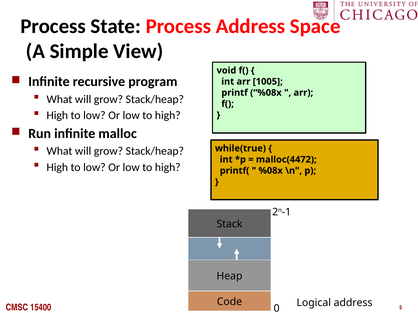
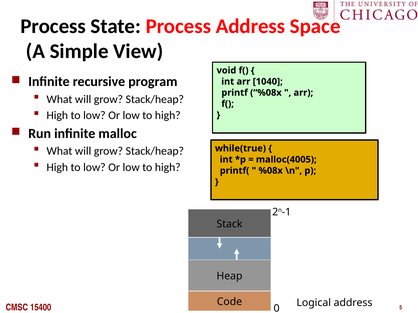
1005: 1005 -> 1040 (268, 82)
malloc(4472: malloc(4472 -> malloc(4005 (286, 160)
